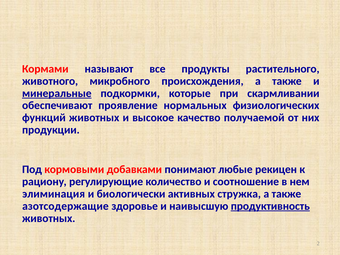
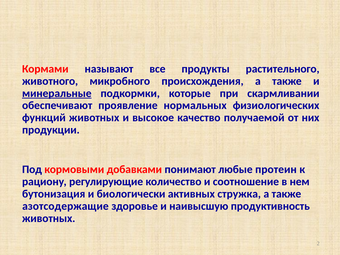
рекицен: рекицен -> протеин (276, 169)
элиминация: элиминация -> бутонизация (54, 194)
продуктивность underline: present -> none (270, 206)
